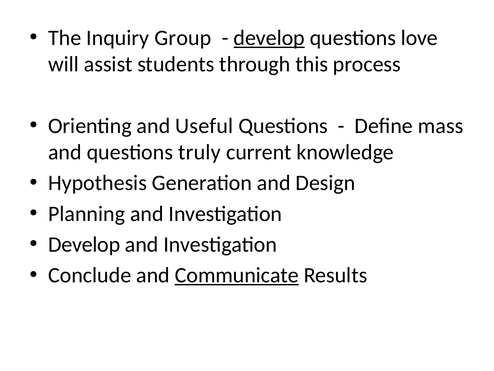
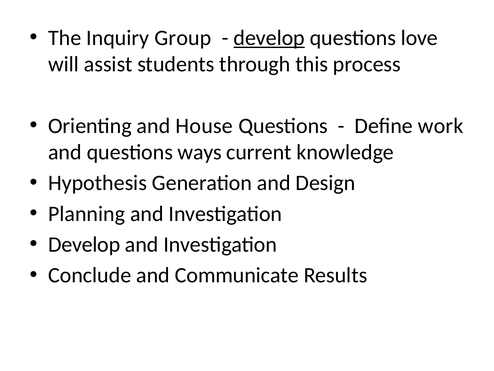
Useful: Useful -> House (204, 126)
mass: mass -> work (441, 126)
truly: truly -> ways (200, 152)
Communicate underline: present -> none (237, 275)
